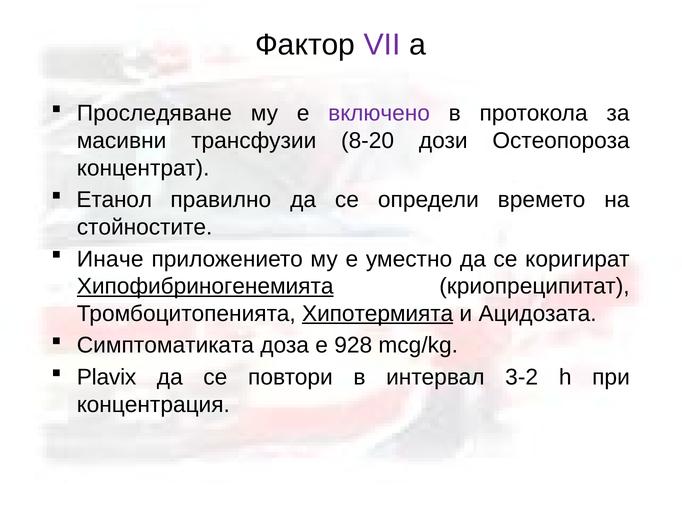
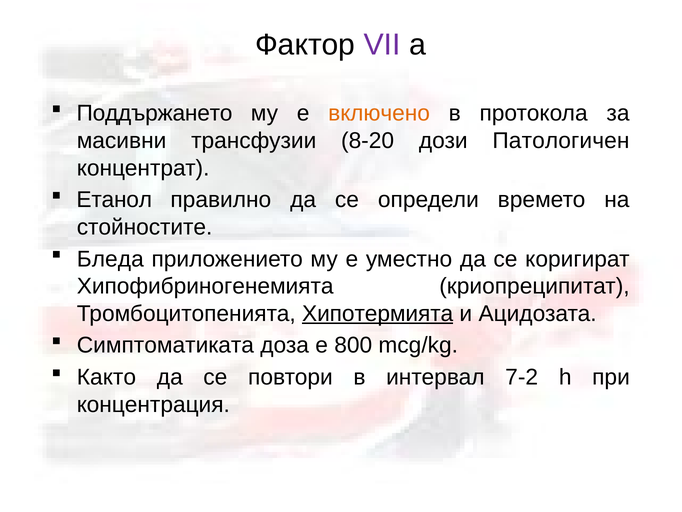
Проследяване: Проследяване -> Поддържането (155, 113)
включено colour: purple -> orange (379, 113)
Остеопороза: Остеопороза -> Патологичен (561, 141)
Иначе: Иначе -> Бледа (110, 259)
Хипофибриногенемията underline: present -> none (205, 286)
928: 928 -> 800 (353, 345)
Plavix: Plavix -> Както (106, 377)
3-2: 3-2 -> 7-2 (522, 377)
